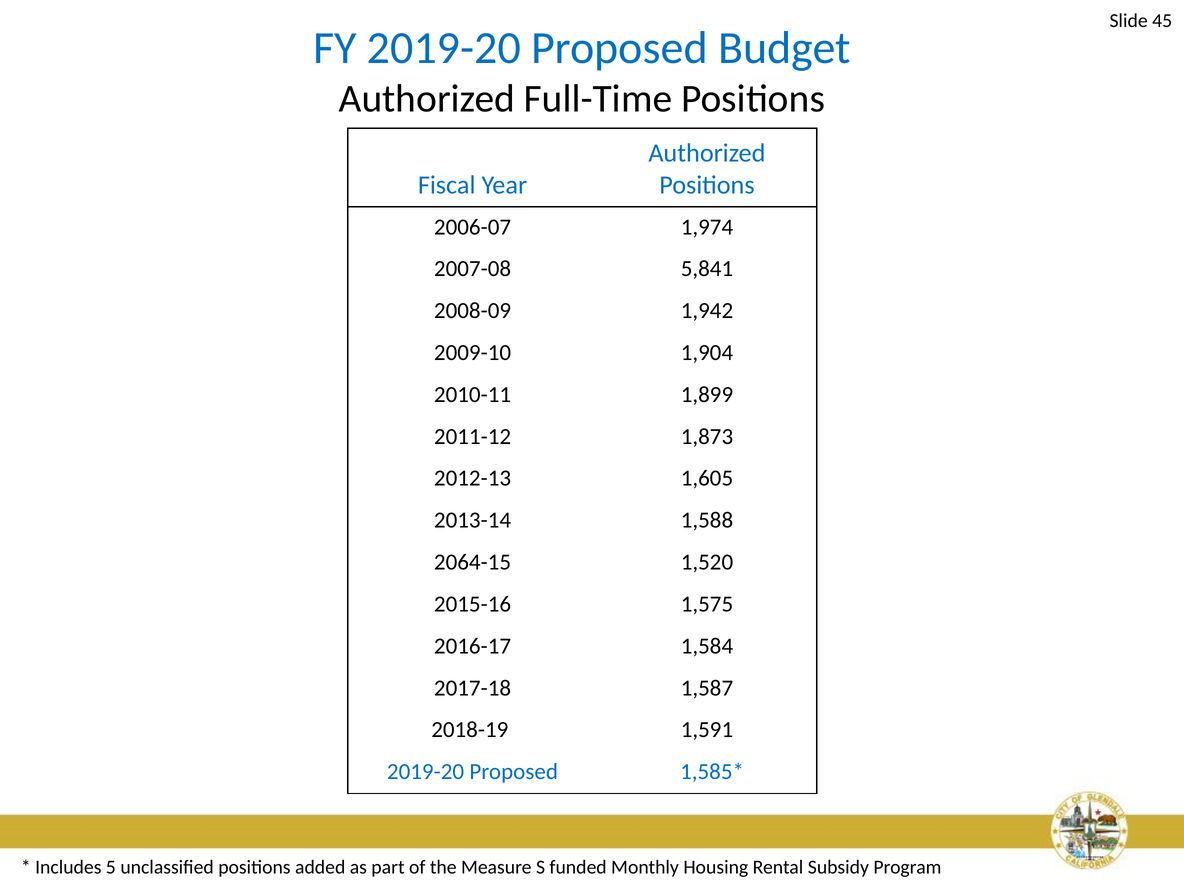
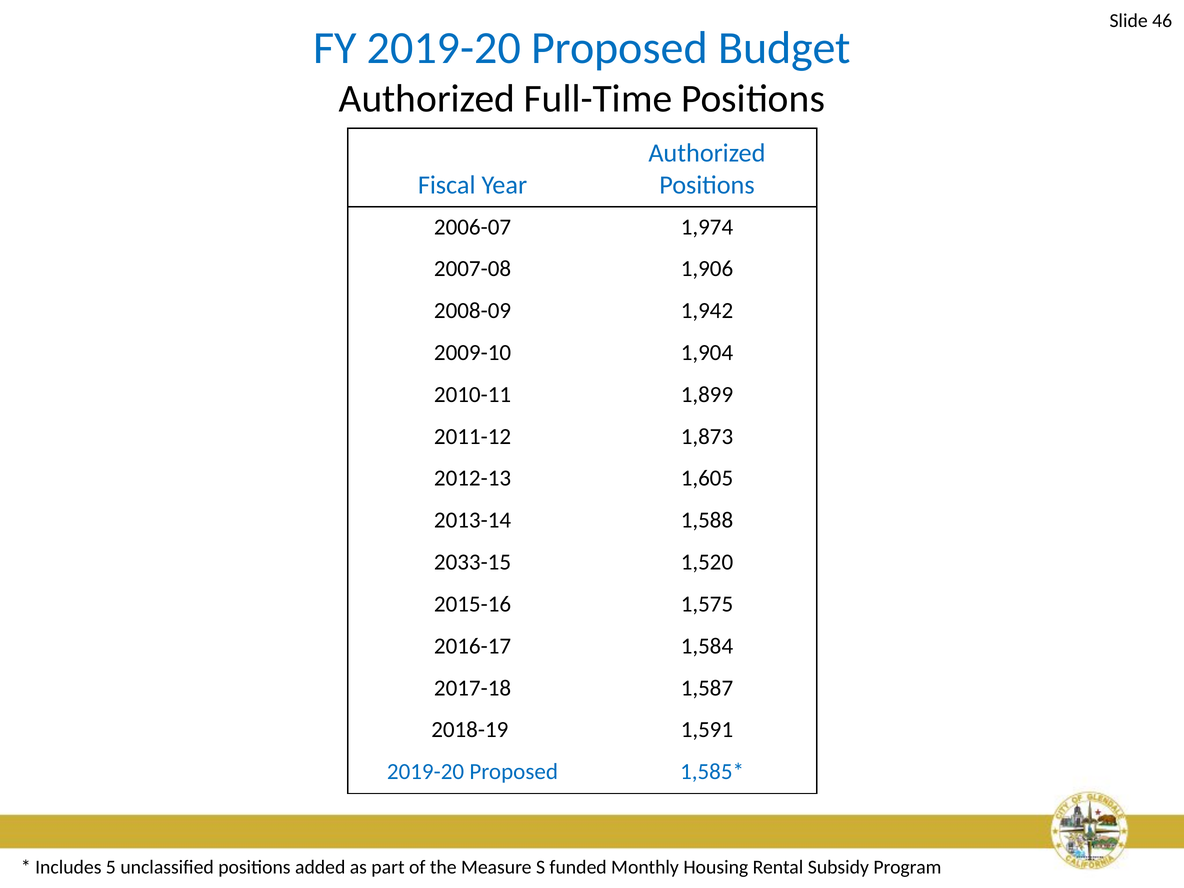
45: 45 -> 46 (1162, 21)
5,841: 5,841 -> 1,906 (707, 269)
2064-15: 2064-15 -> 2033-15 (473, 562)
